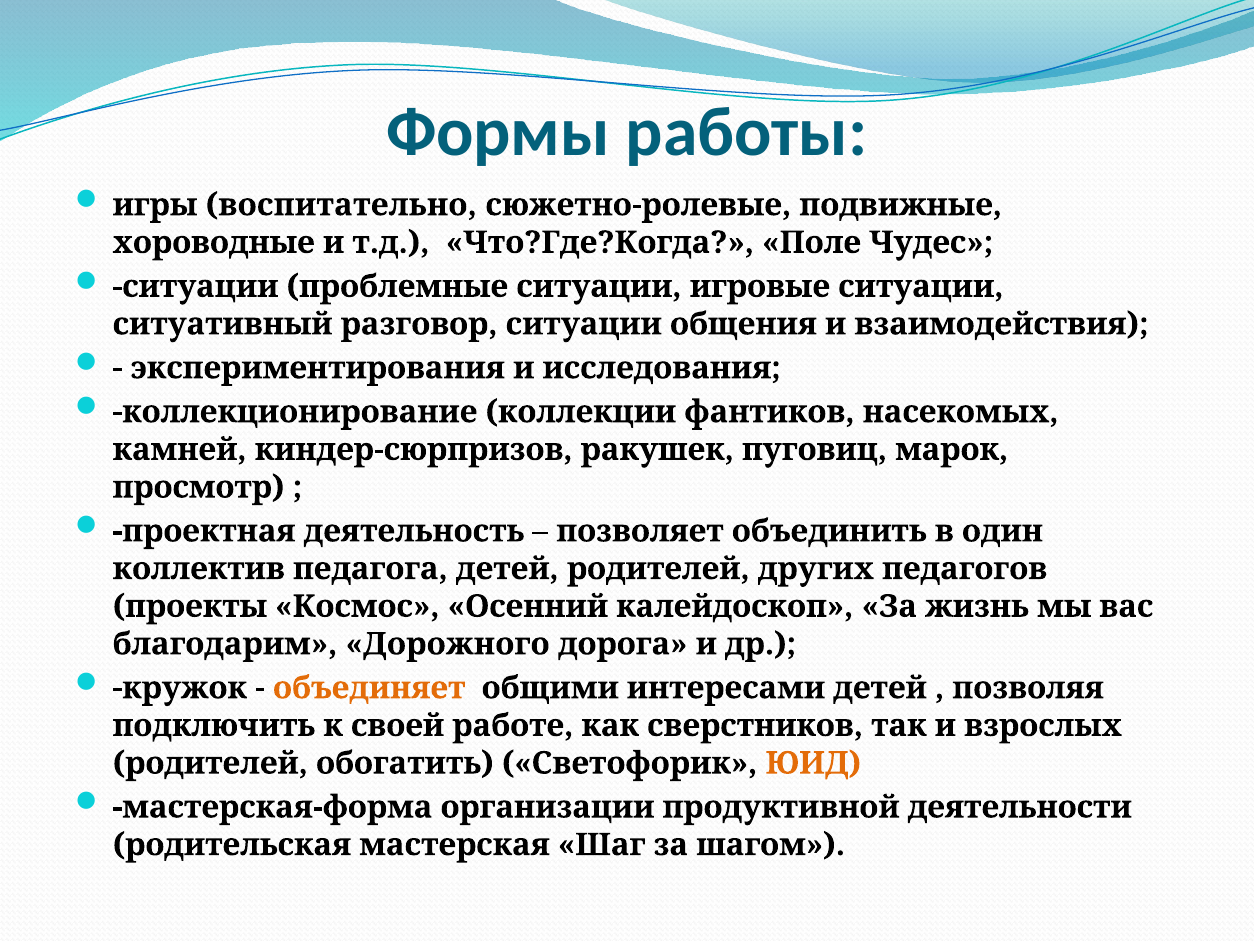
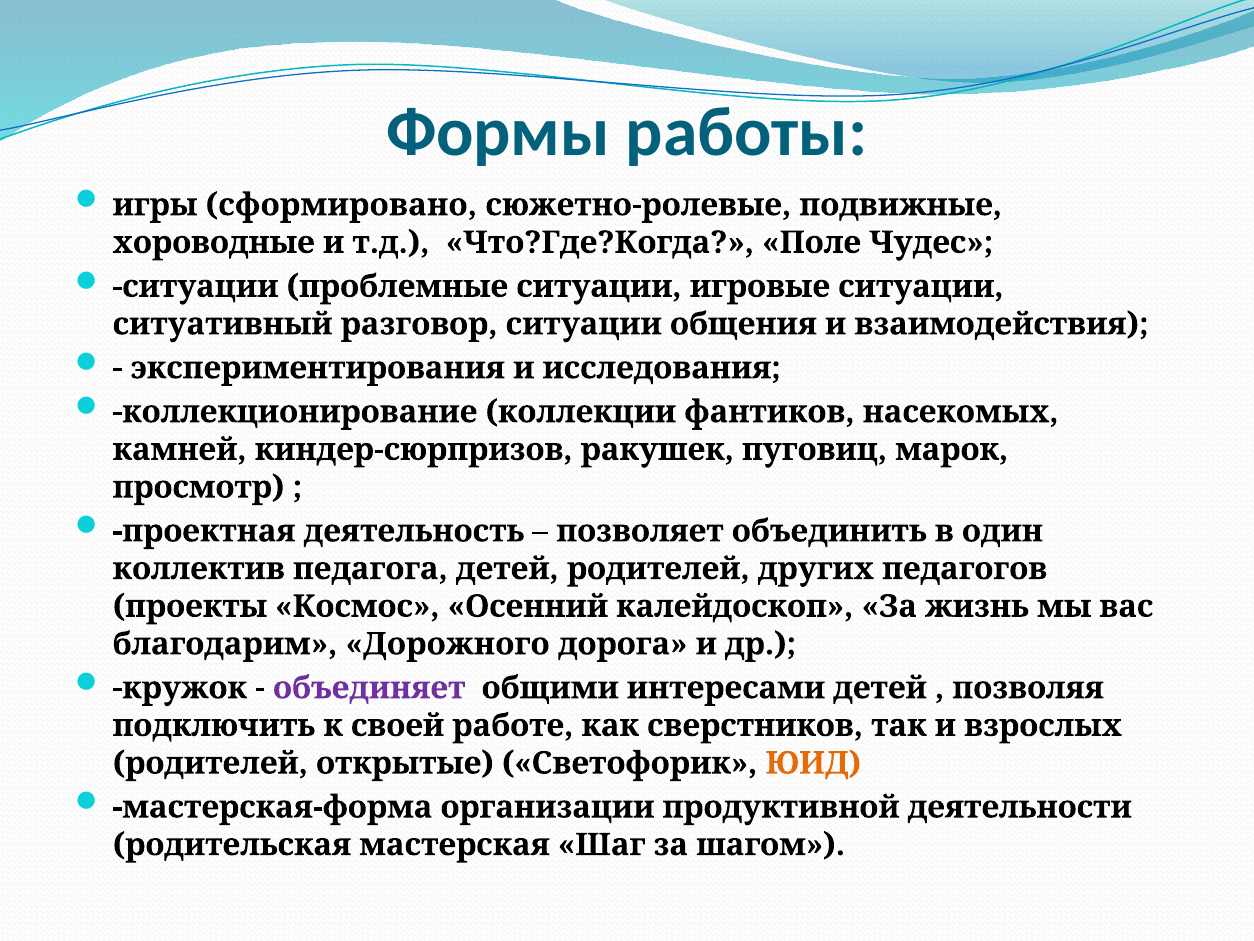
воспитательно: воспитательно -> сформировано (341, 205)
объединяет colour: orange -> purple (369, 688)
обогатить: обогатить -> открытые (405, 763)
